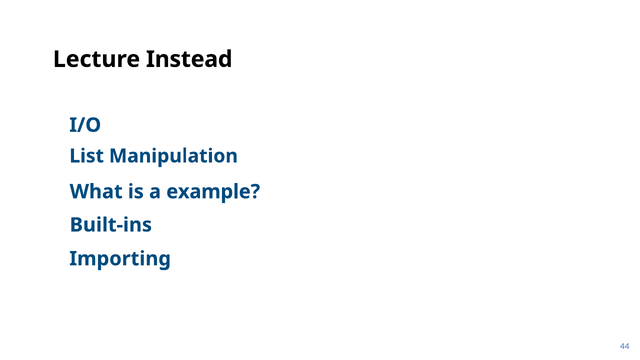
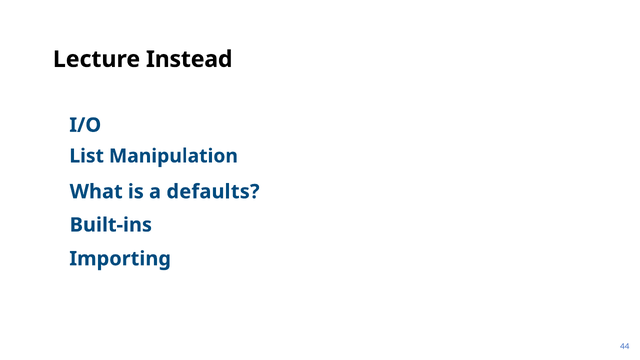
example: example -> defaults (213, 192)
